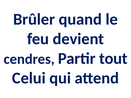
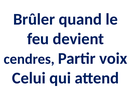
tout: tout -> voix (113, 59)
